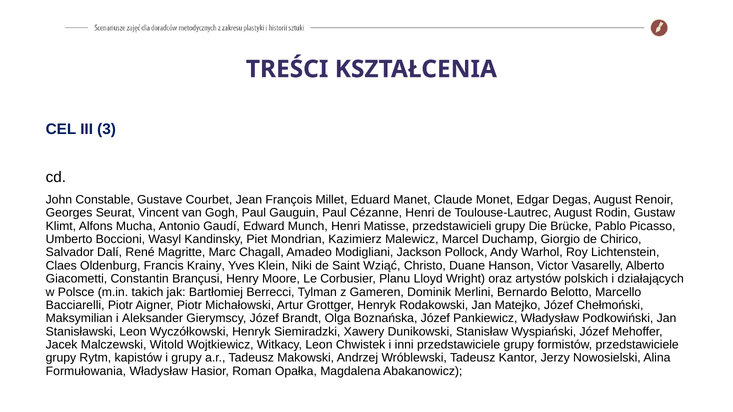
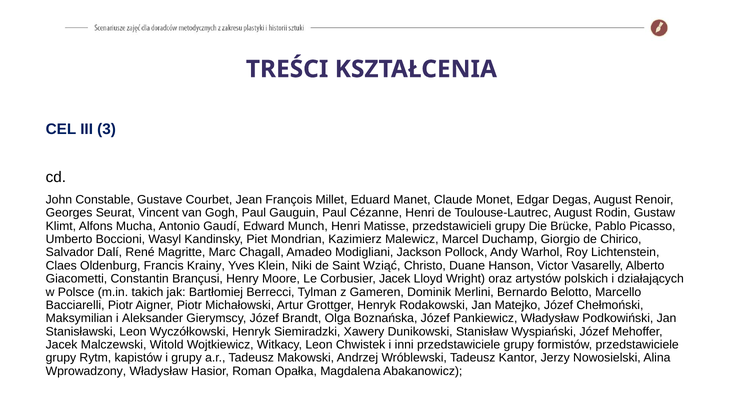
Corbusier Planu: Planu -> Jacek (395, 279)
Formułowania: Formułowania -> Wprowadzony (86, 371)
